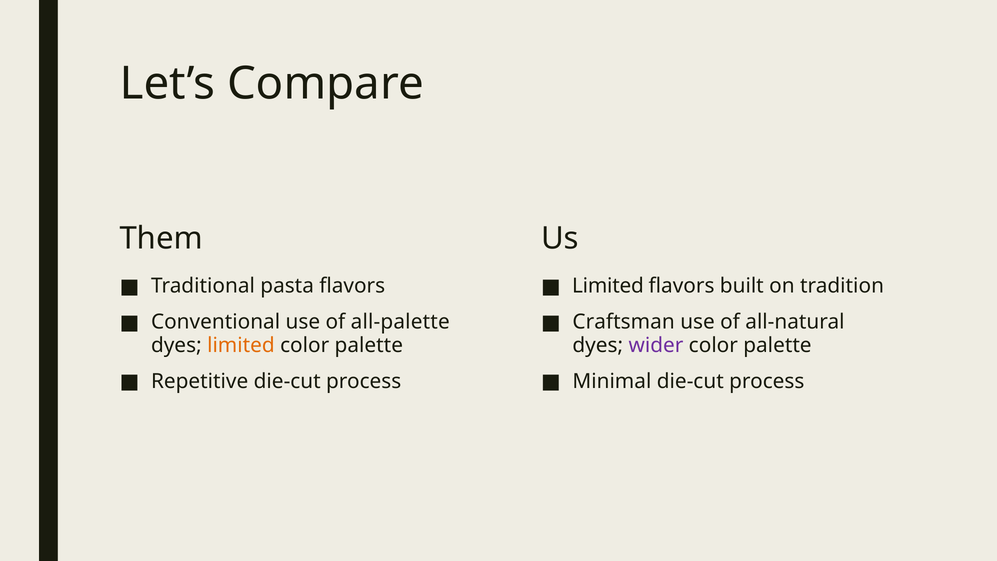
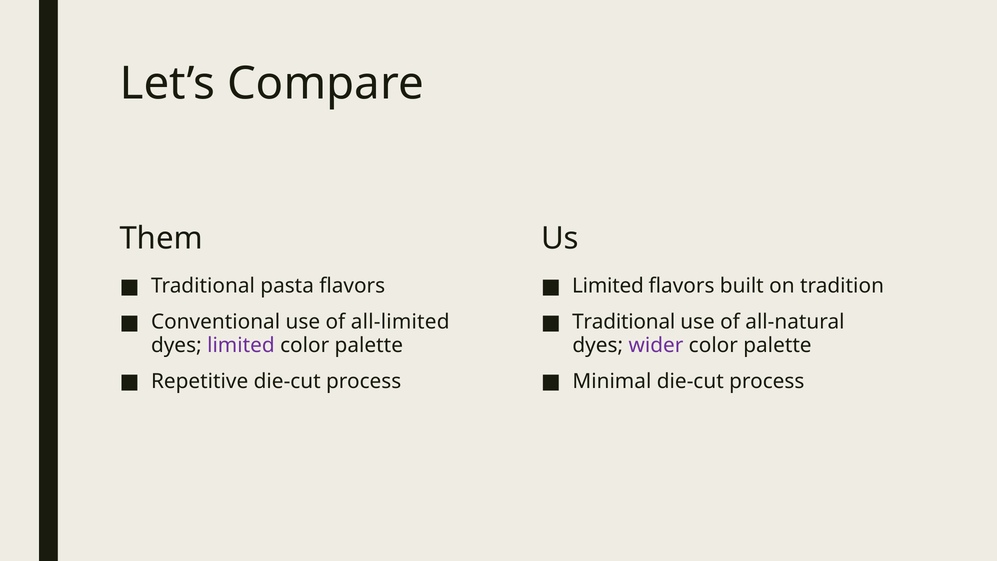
all-palette: all-palette -> all-limited (400, 322)
Craftsman: Craftsman -> Traditional (624, 322)
limited colour: orange -> purple (241, 345)
